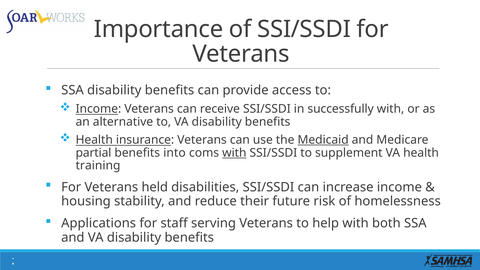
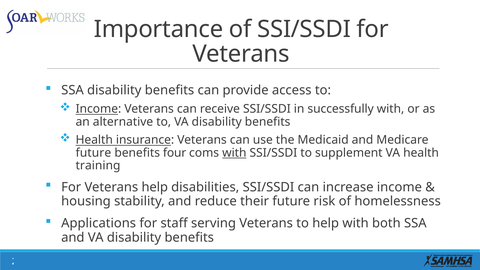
Medicaid underline: present -> none (323, 140)
partial: partial -> future (93, 153)
into: into -> four (175, 153)
Veterans held: held -> help (155, 187)
